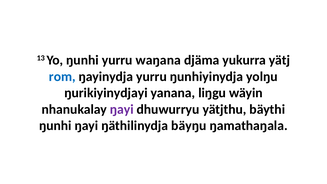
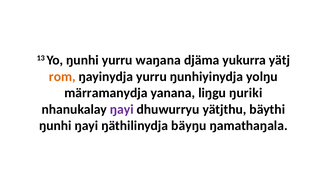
rom colour: blue -> orange (62, 77)
ŋurikiyinydjayi: ŋurikiyinydjayi -> märramanydja (106, 93)
wäyin: wäyin -> ŋuriki (246, 93)
